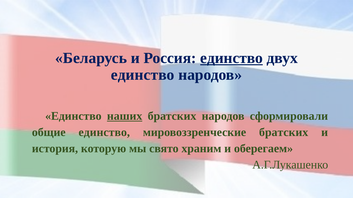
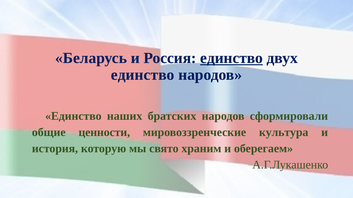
наших underline: present -> none (125, 116)
общие единство: единство -> ценности (104, 133)
мировоззренческие братских: братских -> культура (284, 133)
